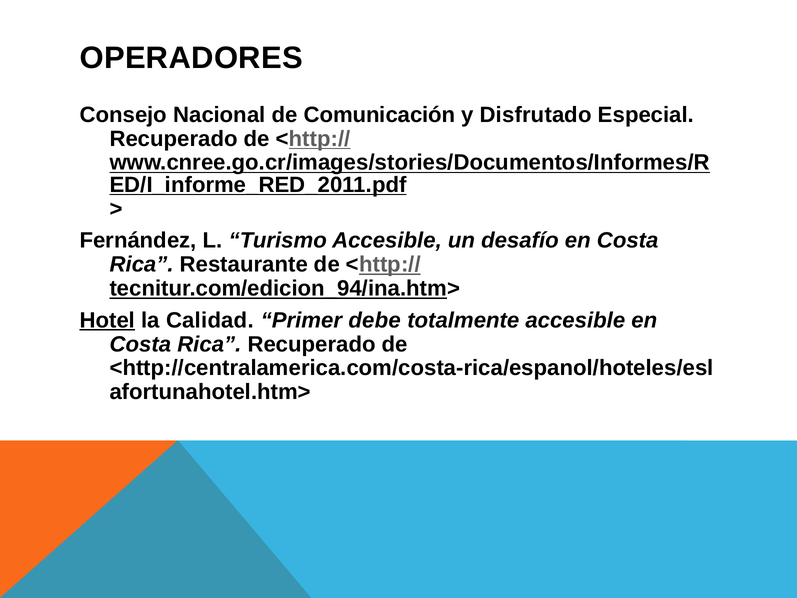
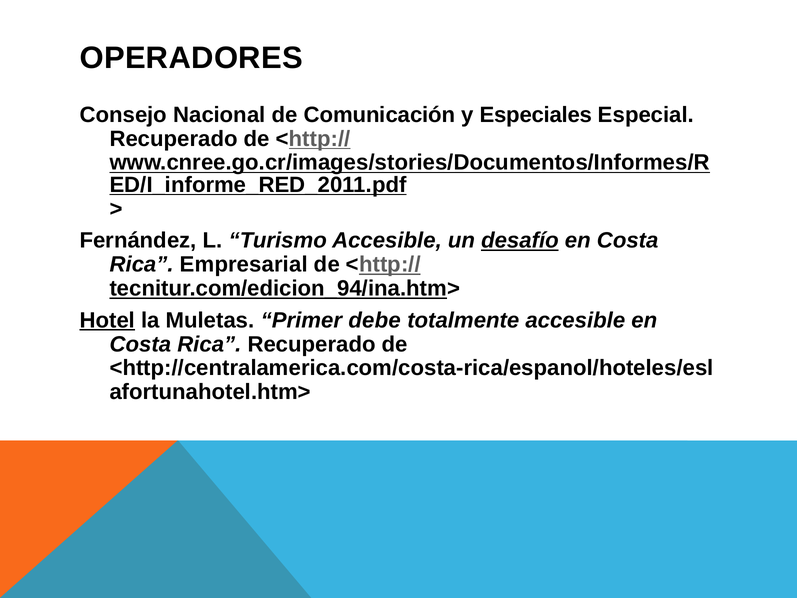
Disfrutado: Disfrutado -> Especiales (536, 115)
desafío underline: none -> present (520, 240)
Restaurante: Restaurante -> Empresarial (244, 264)
Calidad: Calidad -> Muletas (210, 320)
